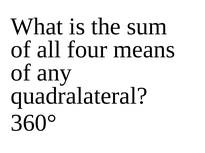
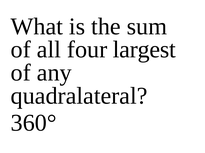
means: means -> largest (144, 50)
